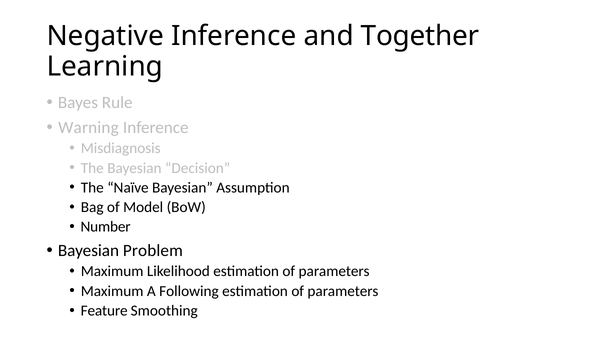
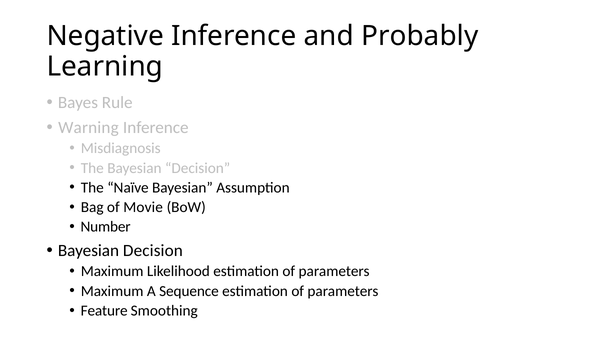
Together: Together -> Probably (420, 36)
Model: Model -> Movie (143, 207)
Problem: Problem -> Decision (153, 251)
Following: Following -> Sequence (189, 291)
